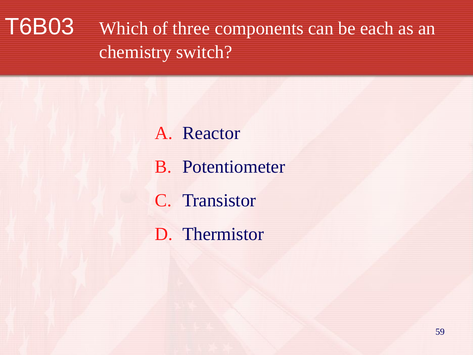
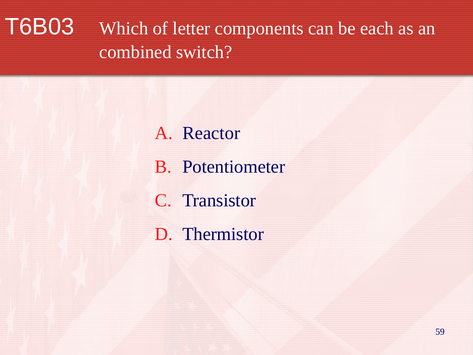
three: three -> letter (191, 28)
chemistry: chemistry -> combined (135, 52)
